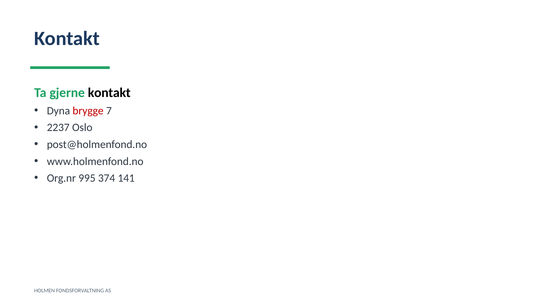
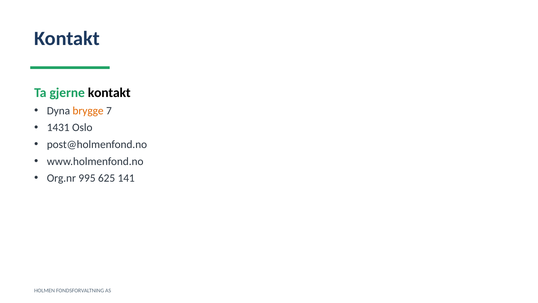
brygge colour: red -> orange (88, 111)
2237: 2237 -> 1431 (58, 127)
374: 374 -> 625 (107, 178)
